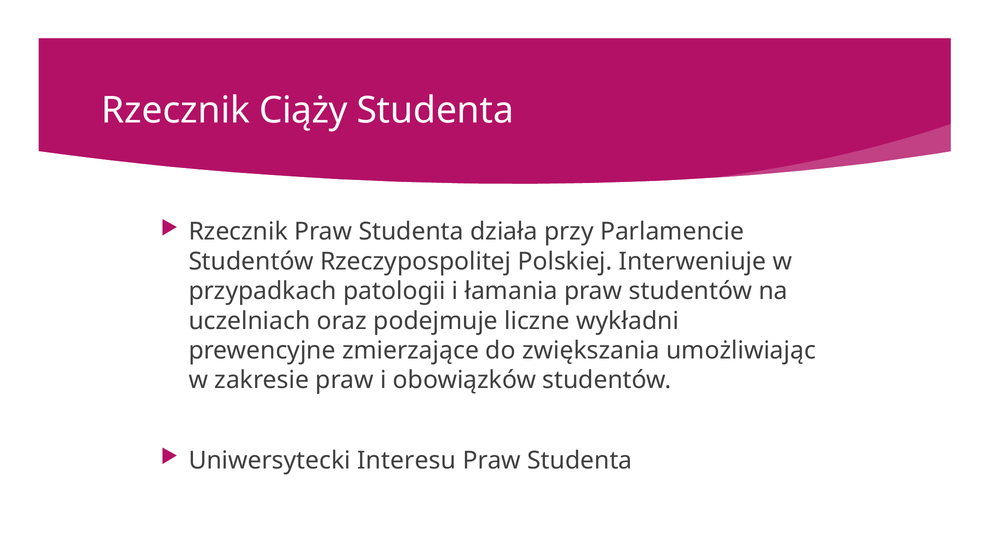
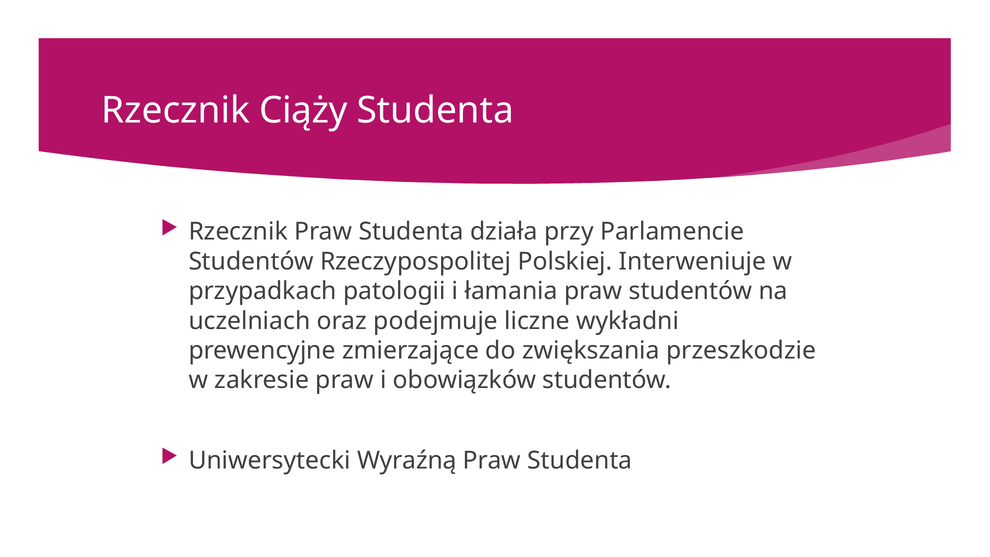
umożliwiając: umożliwiając -> przeszkodzie (741, 351)
Interesu: Interesu -> Wyraźną (407, 460)
